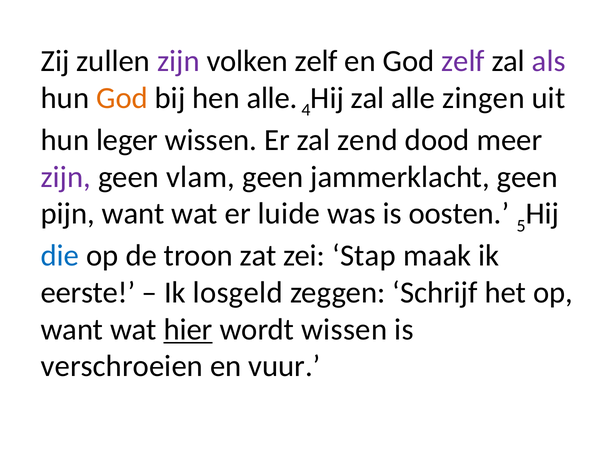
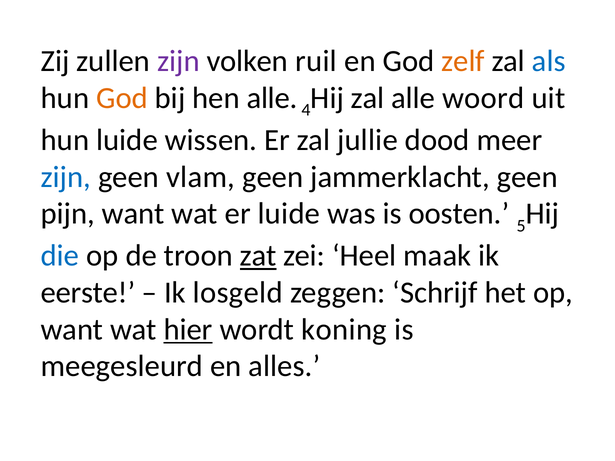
volken zelf: zelf -> ruil (316, 61)
zelf colour: purple -> orange (463, 61)
als colour: purple -> blue (549, 61)
zingen: zingen -> woord (483, 98)
hun leger: leger -> luide (127, 140)
zend: zend -> jullie (367, 140)
zijn colour: purple -> blue (66, 177)
zat underline: none -> present (258, 256)
Stap: Stap -> Heel (364, 256)
wordt wissen: wissen -> koning (344, 330)
verschroeien: verschroeien -> meegesleurd (122, 367)
vuur: vuur -> alles (284, 367)
